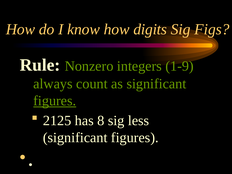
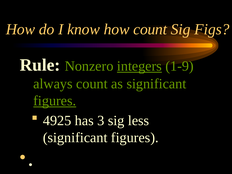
how digits: digits -> count (150, 29)
integers underline: none -> present (139, 66)
2125: 2125 -> 4925 (57, 121)
8: 8 -> 3 (101, 121)
